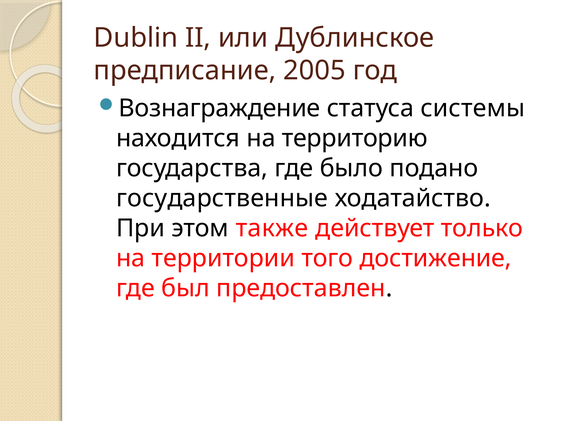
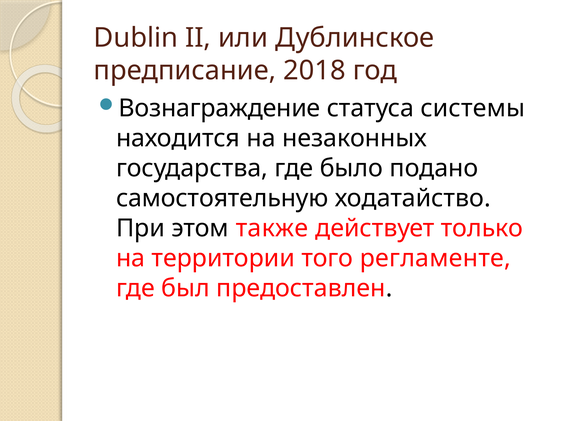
2005: 2005 -> 2018 (314, 71)
территорию: территорию -> незаконных (355, 138)
государственные: государственные -> самостоятельную (222, 198)
достижение: достижение -> регламенте (435, 258)
